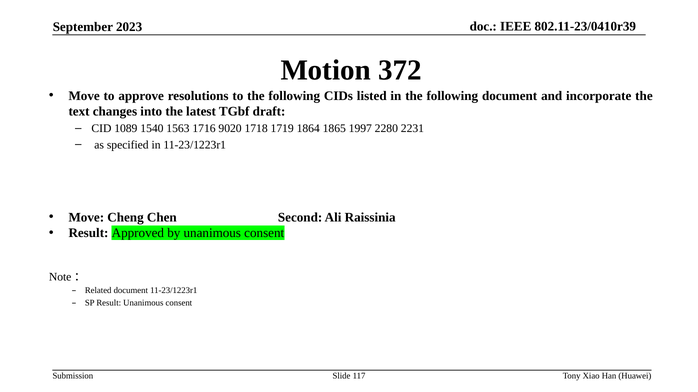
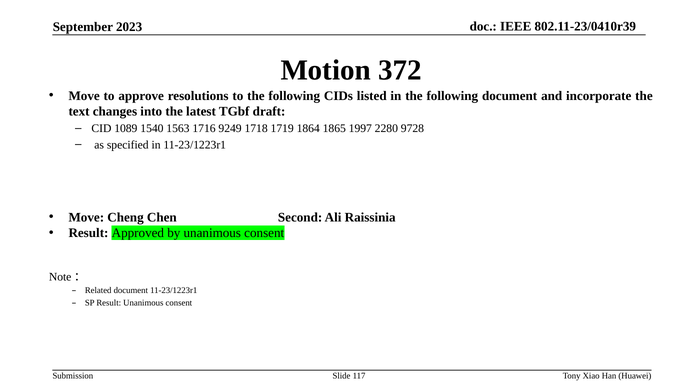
9020: 9020 -> 9249 (230, 129)
2231: 2231 -> 9728 (412, 129)
